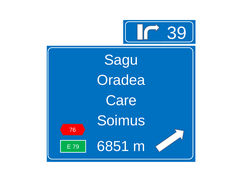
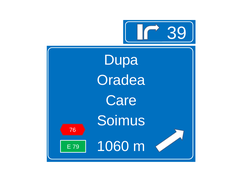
Sagu: Sagu -> Dupa (121, 60)
6851: 6851 -> 1060 (113, 146)
